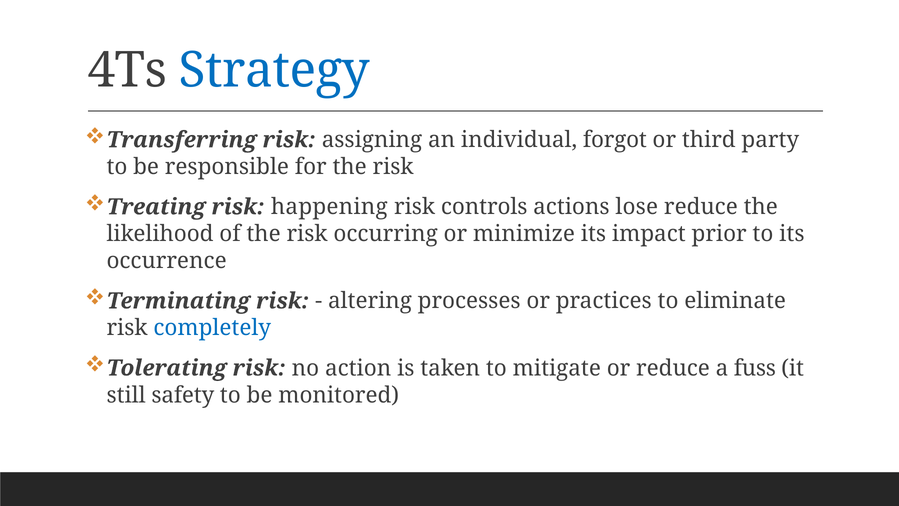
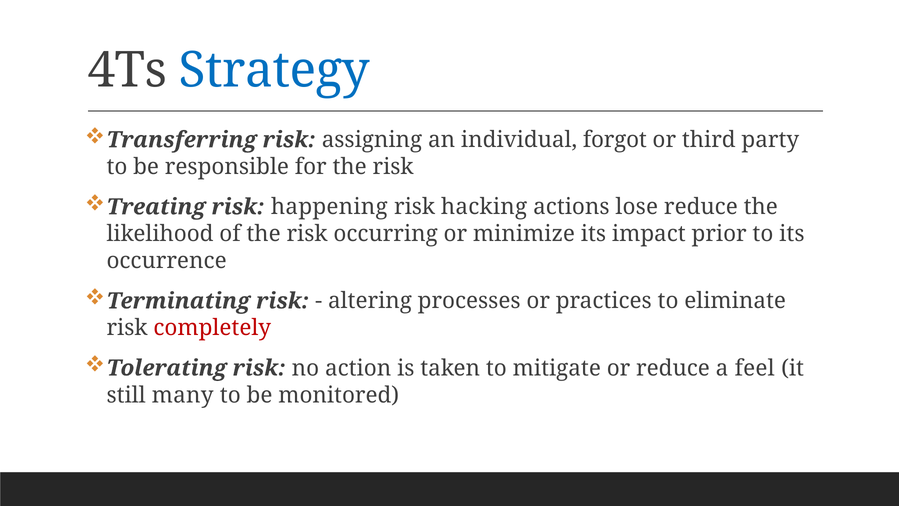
controls: controls -> hacking (484, 207)
completely colour: blue -> red (212, 328)
fuss: fuss -> feel (755, 368)
safety: safety -> many (183, 395)
